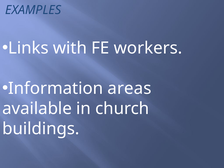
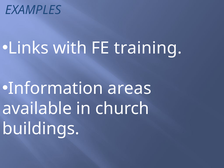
workers: workers -> training (148, 48)
